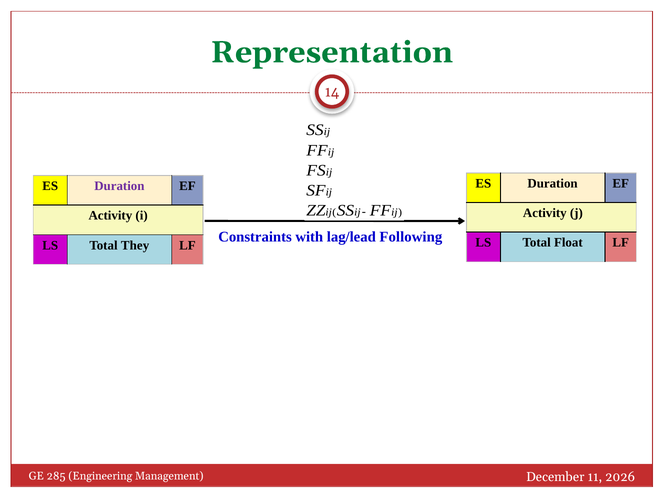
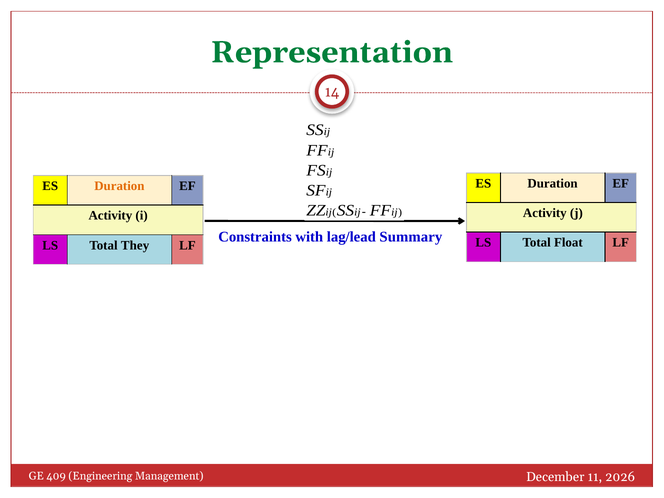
Duration colour: purple -> orange (119, 186)
Following: Following -> Summary (411, 237)
285: 285 -> 409 (56, 476)
